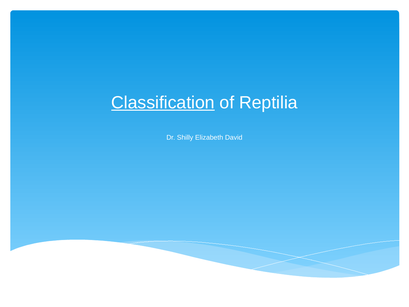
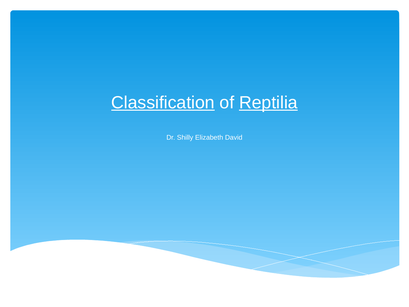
Reptilia underline: none -> present (268, 102)
